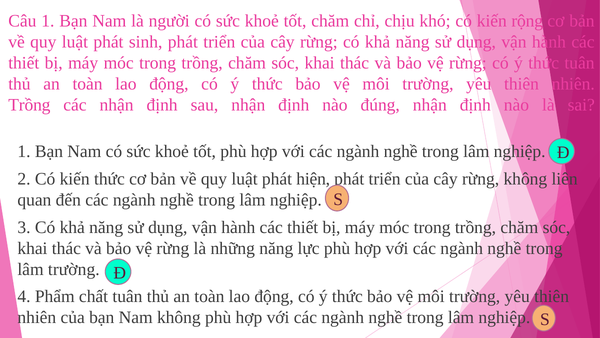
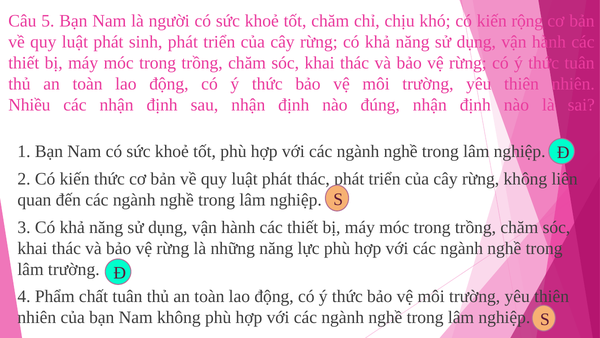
Câu 1: 1 -> 5 (48, 21)
Trồng: Trồng -> Nhiều (29, 105)
phát hiện: hiện -> thác (313, 179)
